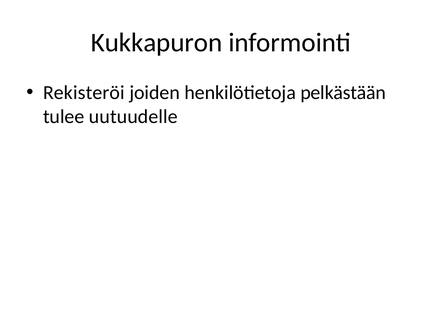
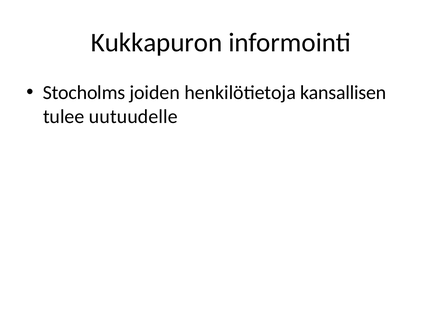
Rekisteröi: Rekisteröi -> Stocholms (84, 93)
pelkästään: pelkästään -> kansallisen (343, 93)
